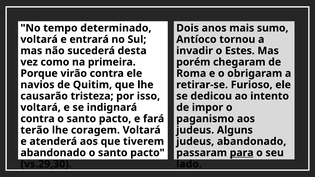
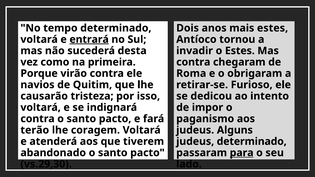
mais sumo: sumo -> estes (273, 28)
entrará underline: none -> present (89, 39)
porém: porém -> contra (193, 62)
judeus abandonado: abandonado -> determinado (252, 142)
